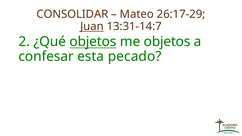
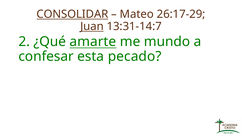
CONSOLIDAR underline: none -> present (72, 14)
¿Qué objetos: objetos -> amarte (93, 42)
me objetos: objetos -> mundo (167, 42)
